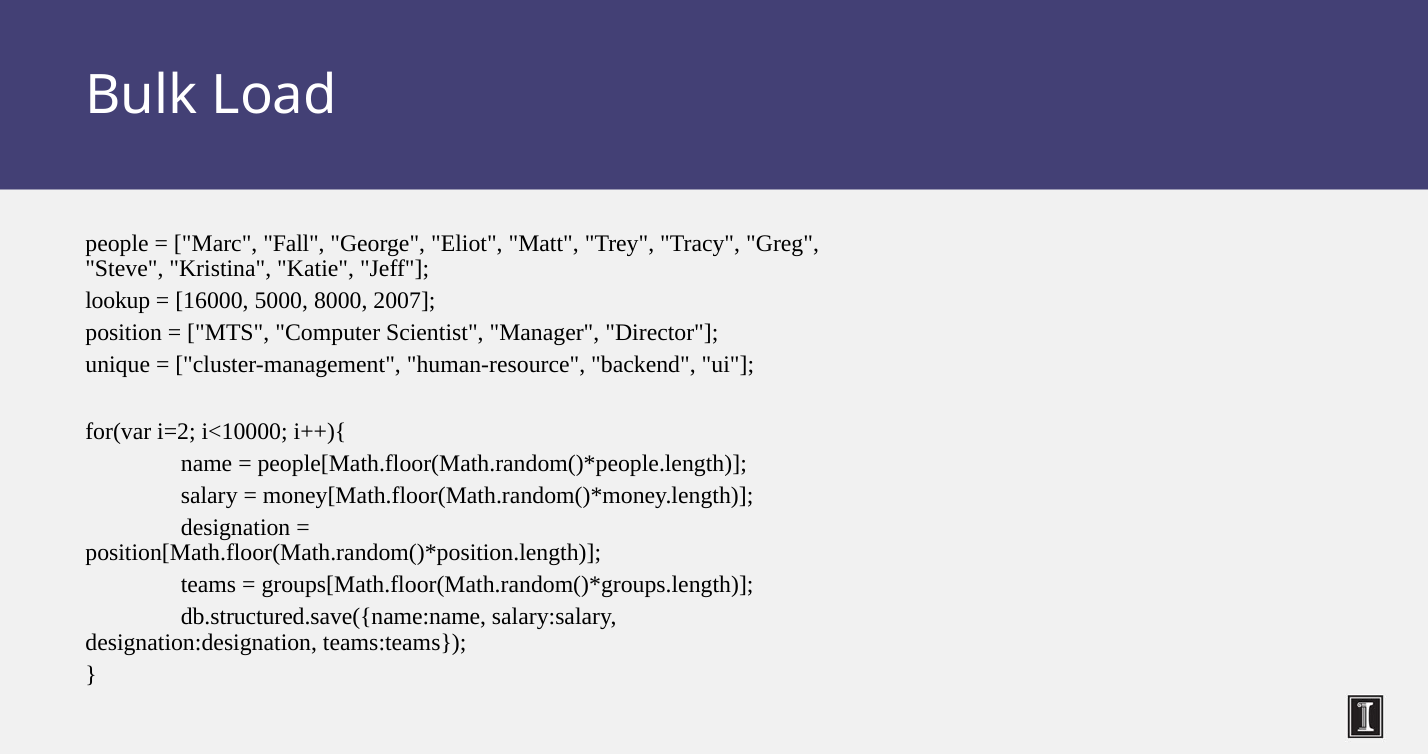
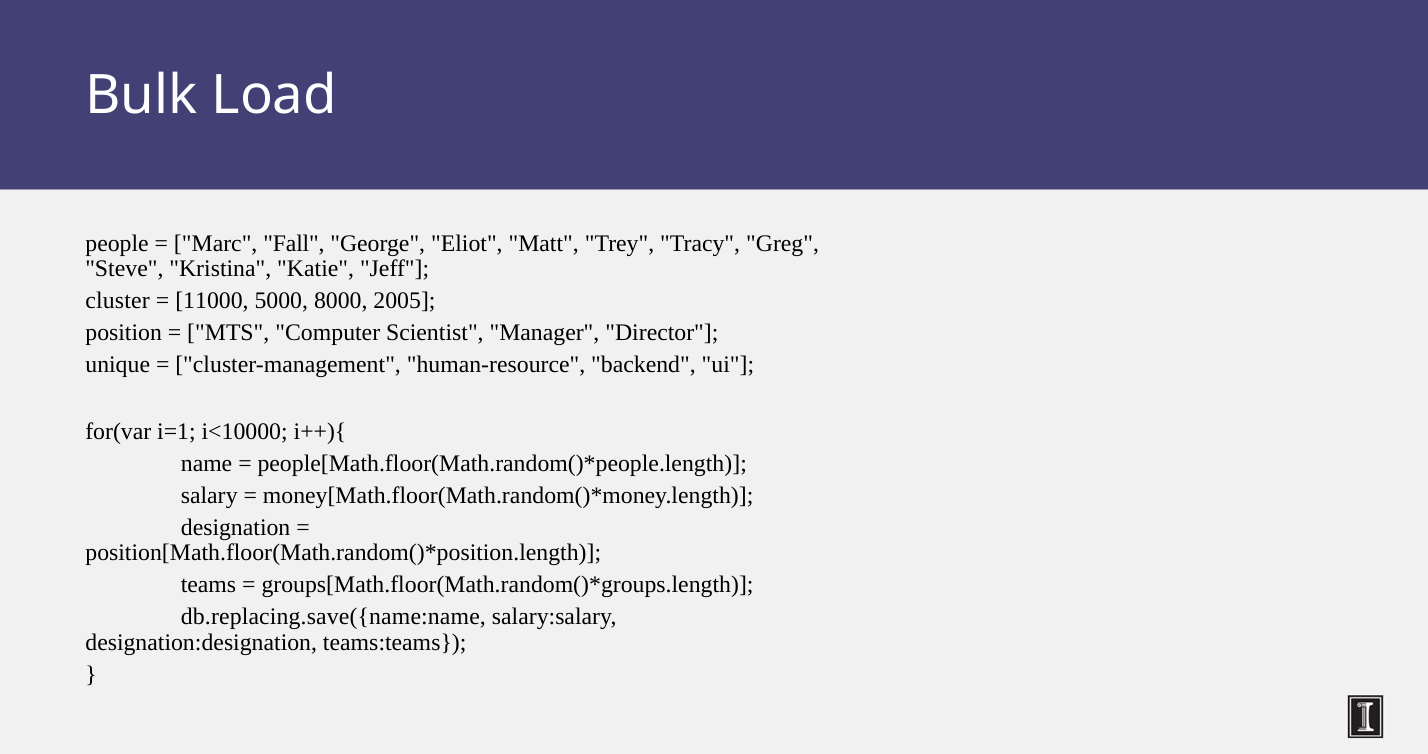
lookup: lookup -> cluster (118, 301)
16000: 16000 -> 11000 (212, 301)
2007: 2007 -> 2005 (404, 301)
i=2: i=2 -> i=1 (176, 432)
db.structured.save({name:name: db.structured.save({name:name -> db.replacing.save({name:name (333, 617)
